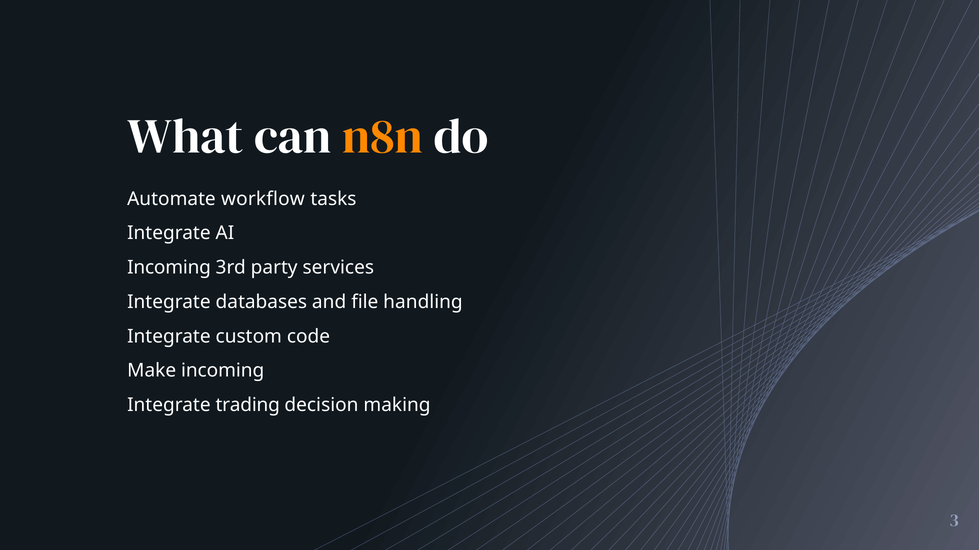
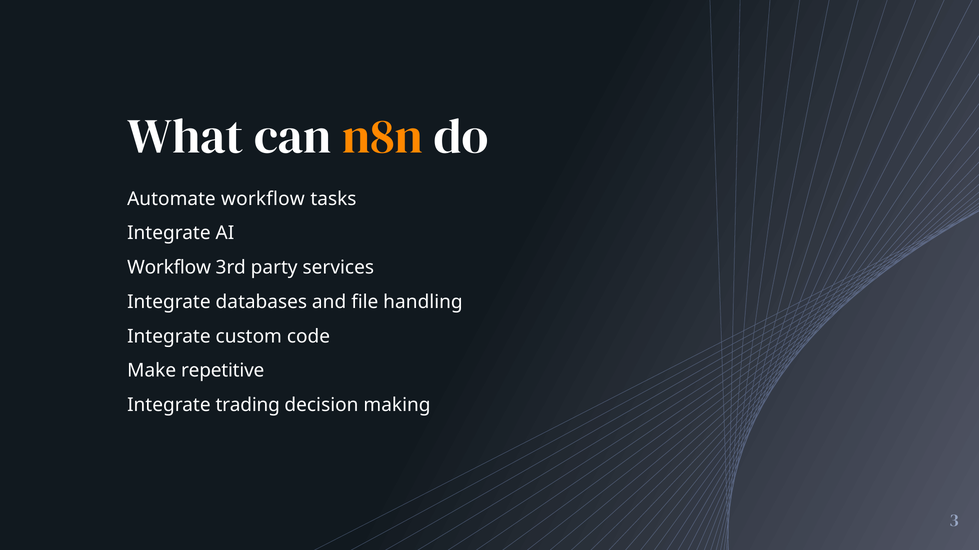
Incoming: Incoming -> Workflow (169, 268)
Make incoming: incoming -> repetitive (223, 371)
